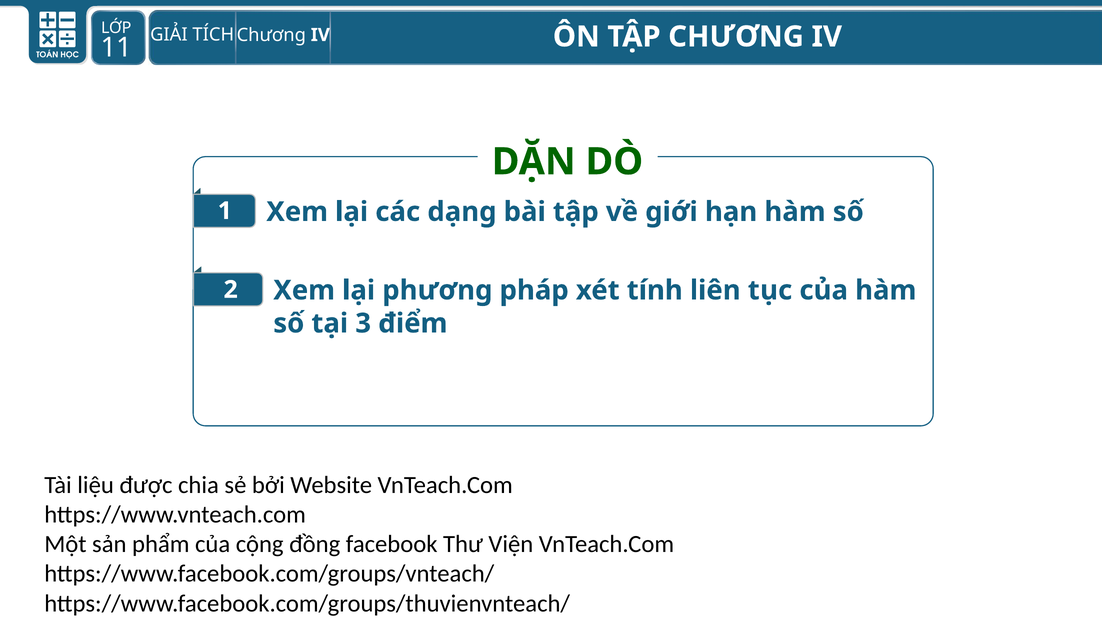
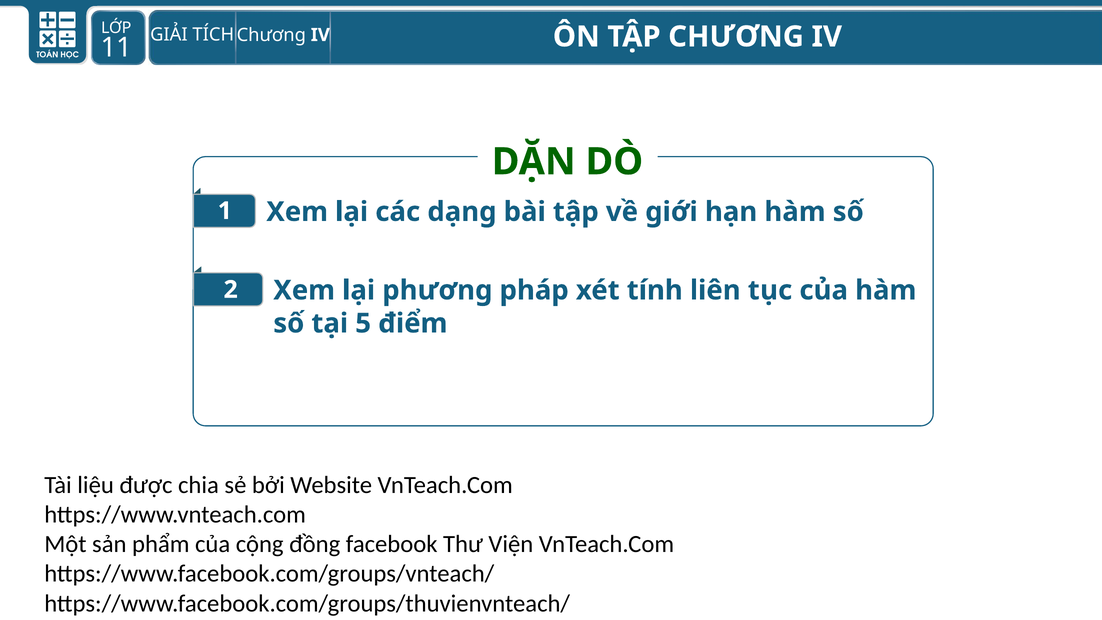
3: 3 -> 5 (363, 323)
